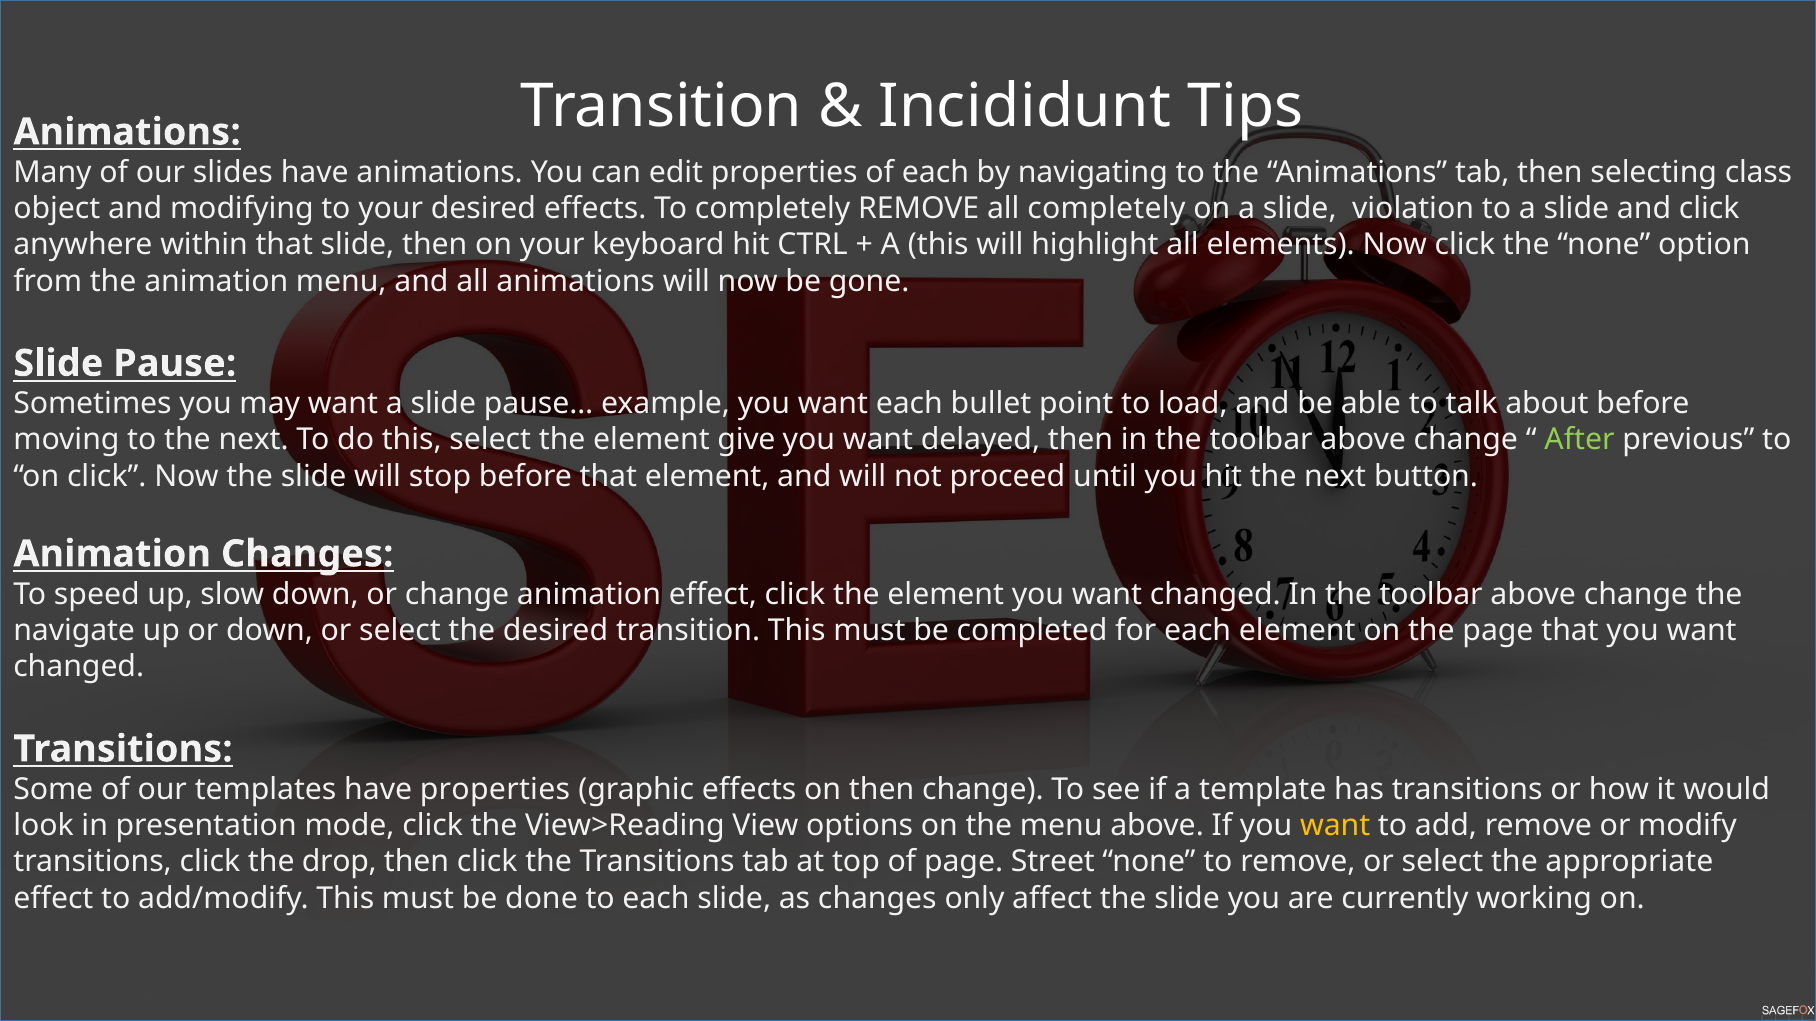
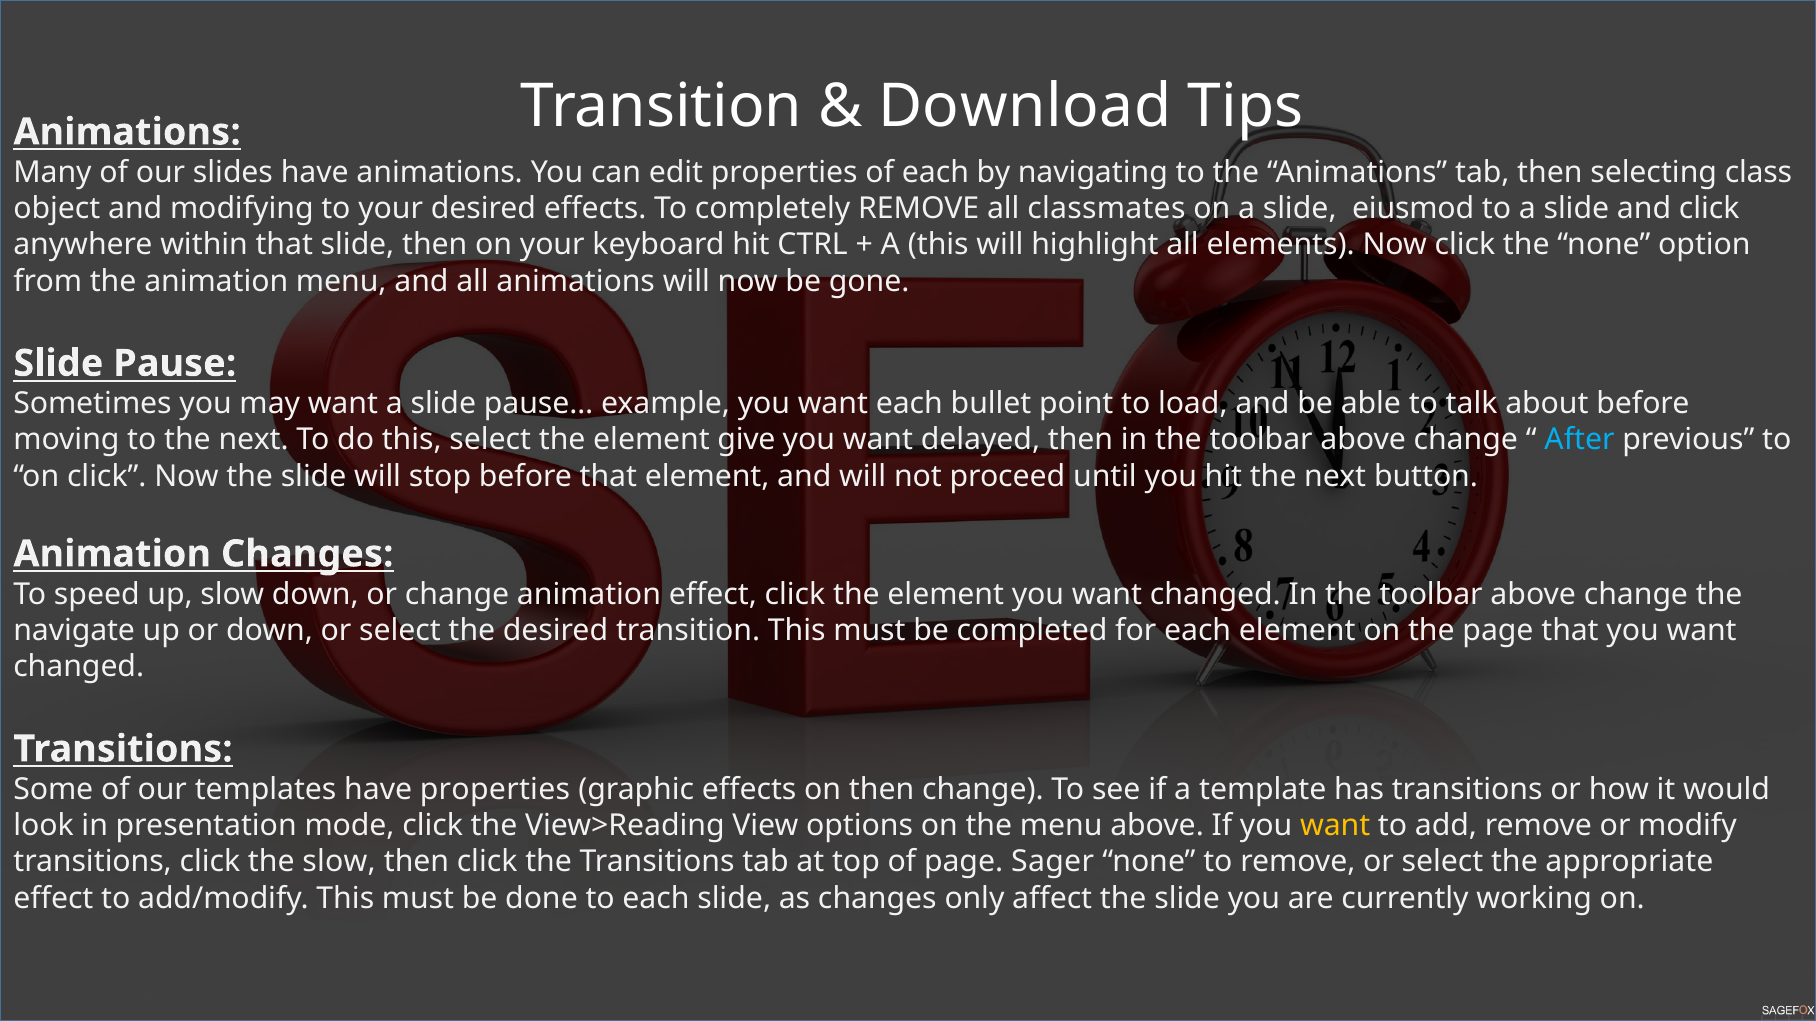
Incididunt: Incididunt -> Download (1025, 107)
all completely: completely -> classmates (1106, 209)
violation: violation -> eiusmod (1413, 209)
After colour: light green -> light blue (1580, 440)
the drop: drop -> slow (339, 862)
Street: Street -> Sager (1053, 862)
